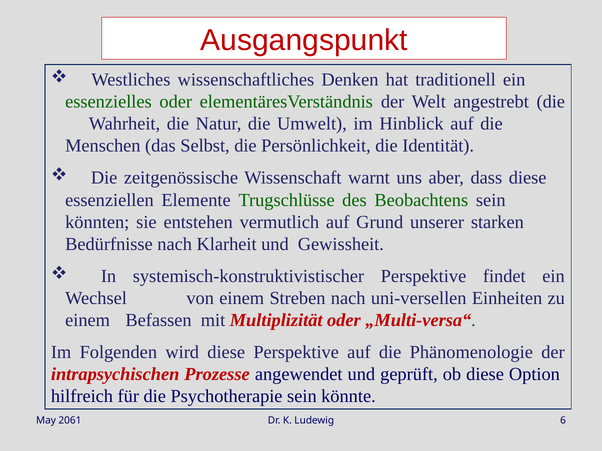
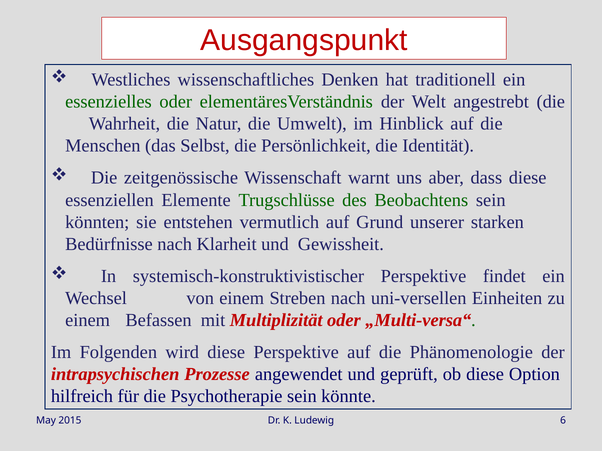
2061: 2061 -> 2015 (70, 421)
